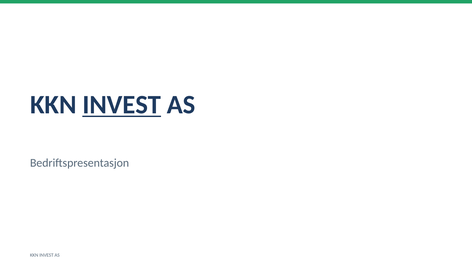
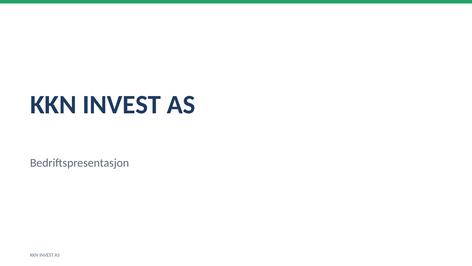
INVEST underline: present -> none (122, 105)
